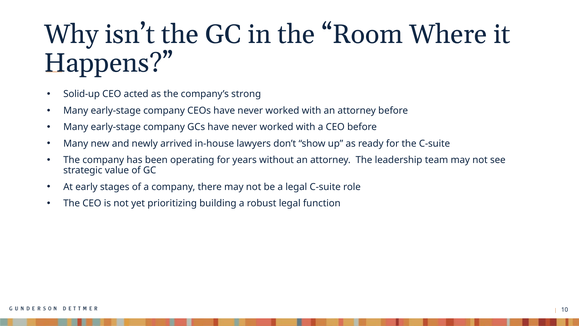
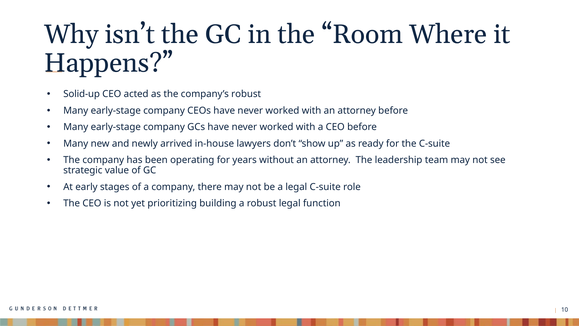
company’s strong: strong -> robust (246, 94)
